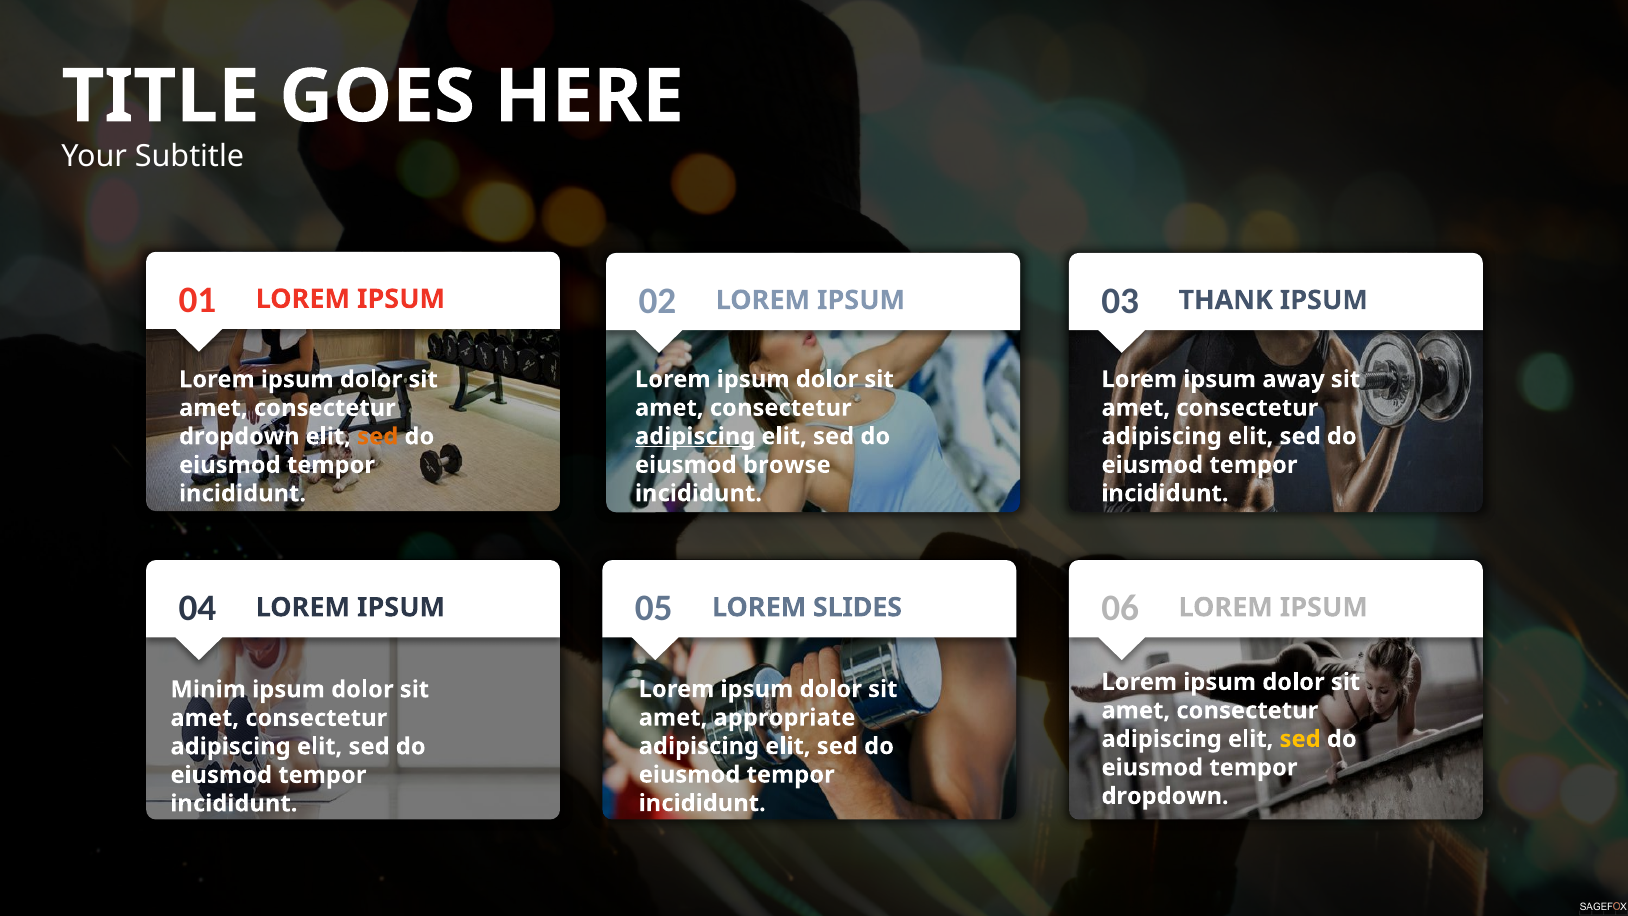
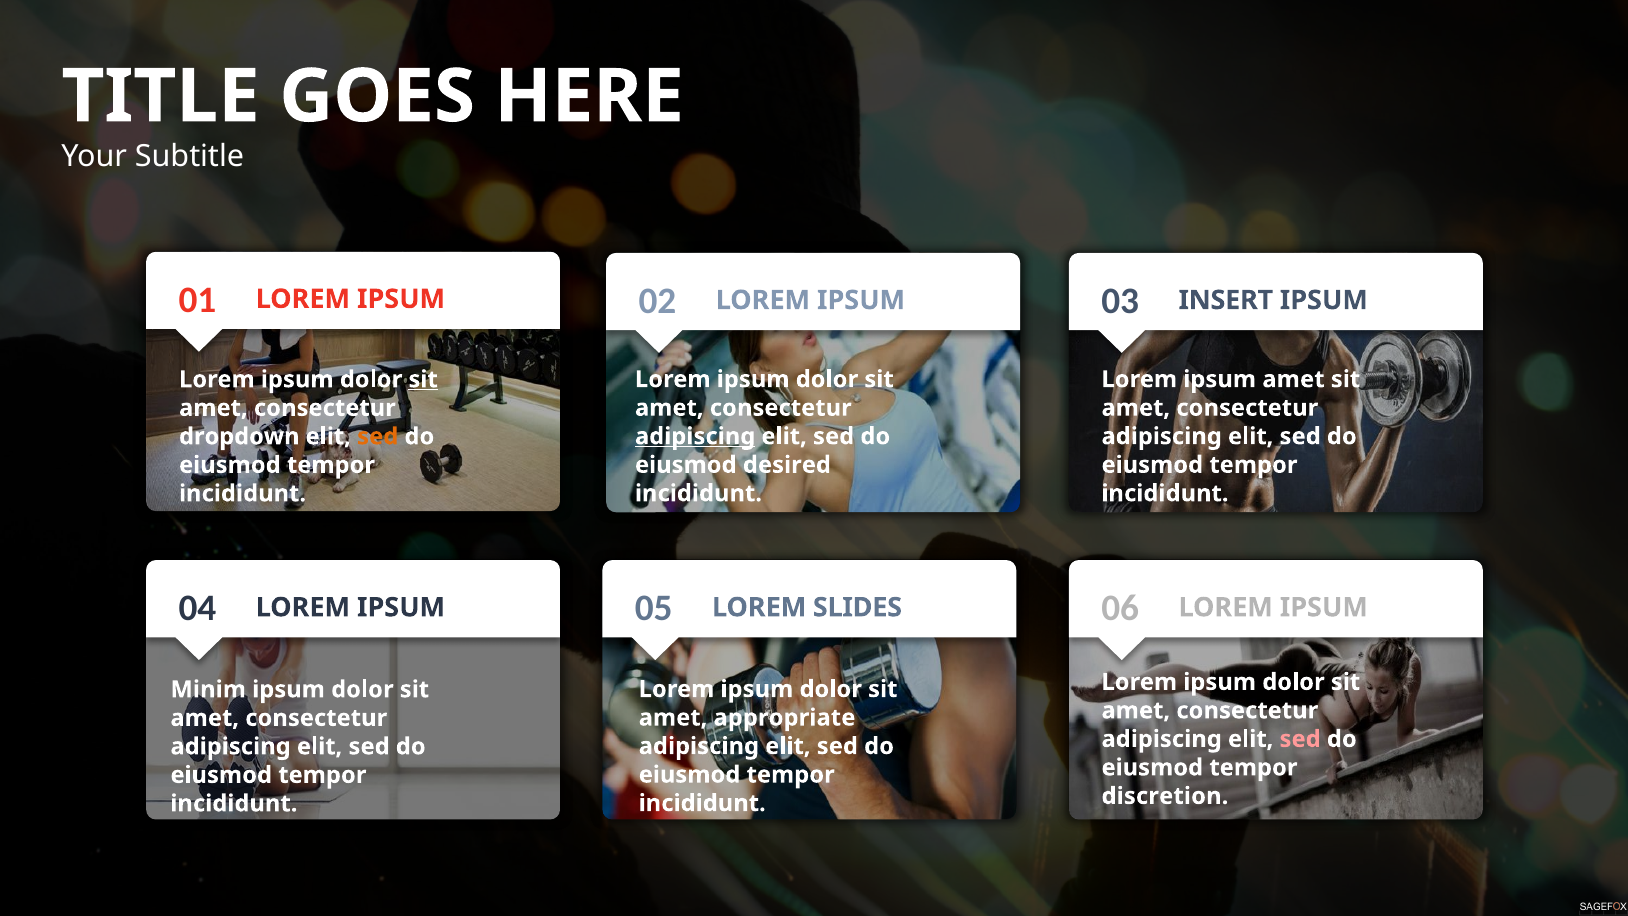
THANK: THANK -> INSERT (1226, 300)
sit underline: none -> present (423, 379)
ipsum away: away -> amet (1293, 379)
browse: browse -> desired (787, 465)
sed colour: yellow -> pink (1300, 739)
dropdown: dropdown -> discretion (1165, 796)
